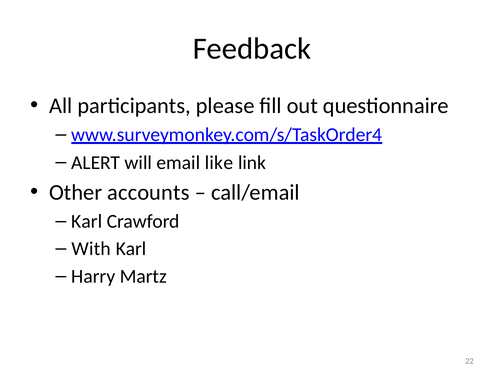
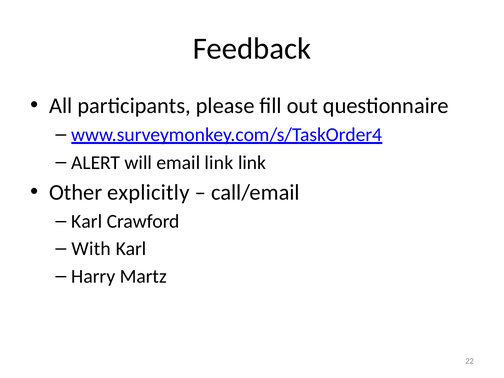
email like: like -> link (219, 163)
accounts: accounts -> explicitly (148, 192)
